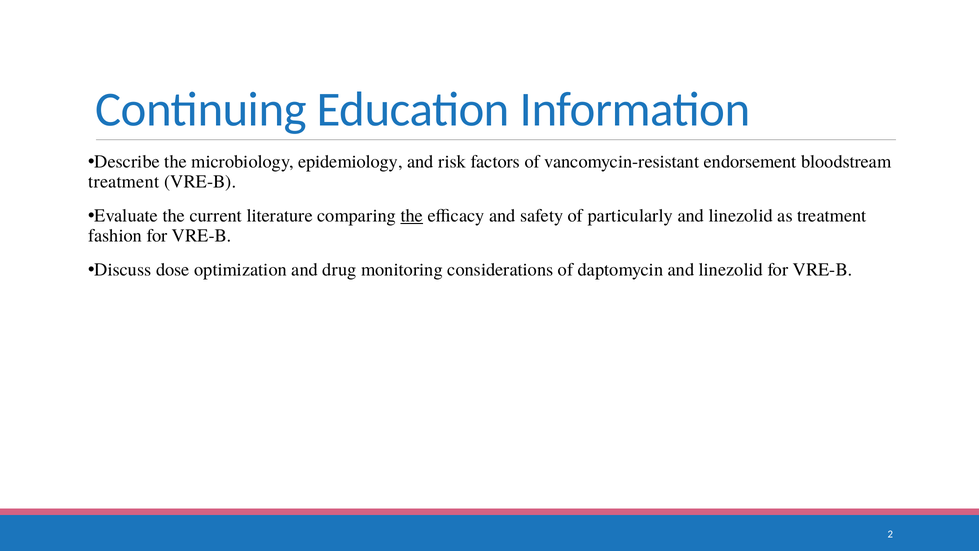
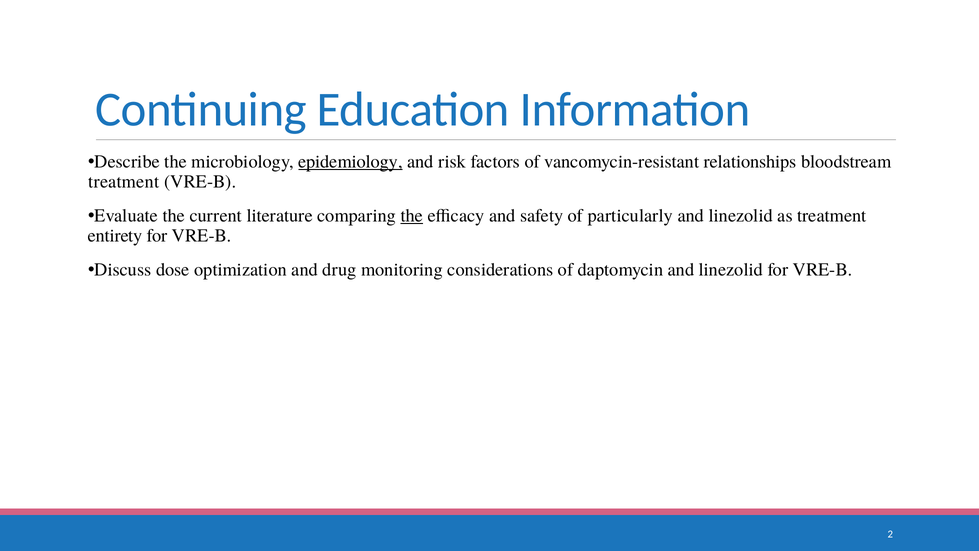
epidemiology underline: none -> present (350, 162)
endorsement: endorsement -> relationships (750, 162)
fashion: fashion -> entirety (115, 235)
